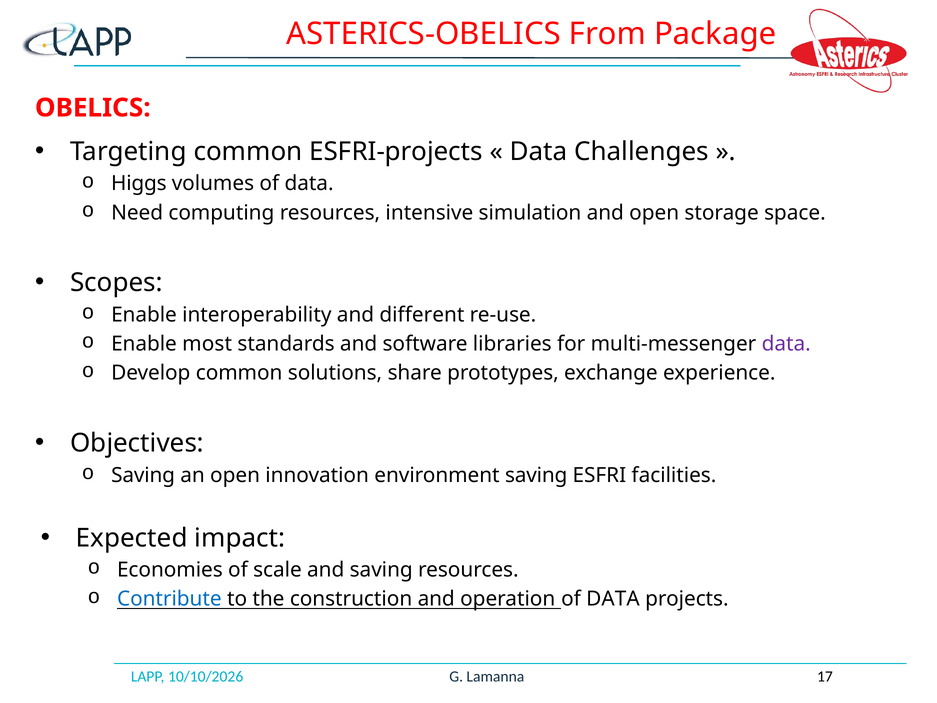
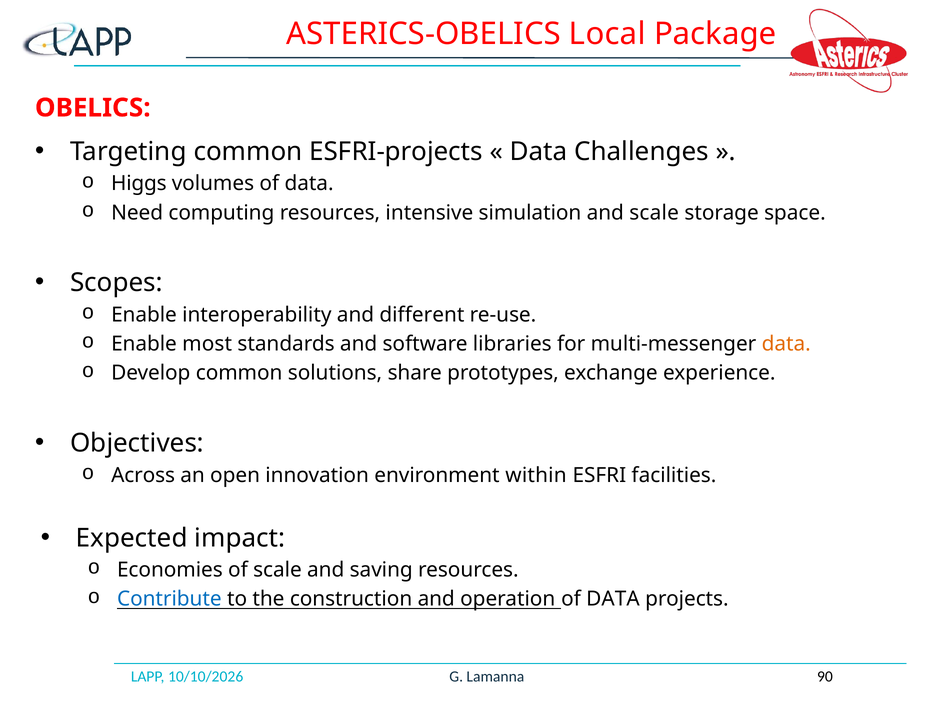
From: From -> Local (607, 34)
and open: open -> scale (654, 213)
data colour: purple -> orange (786, 344)
Saving: Saving -> Across (143, 475)
environment saving: saving -> within (536, 475)
17: 17 -> 90 (825, 676)
